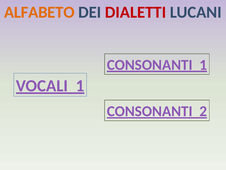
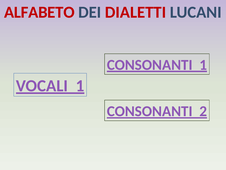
ALFABETO colour: orange -> red (39, 12)
